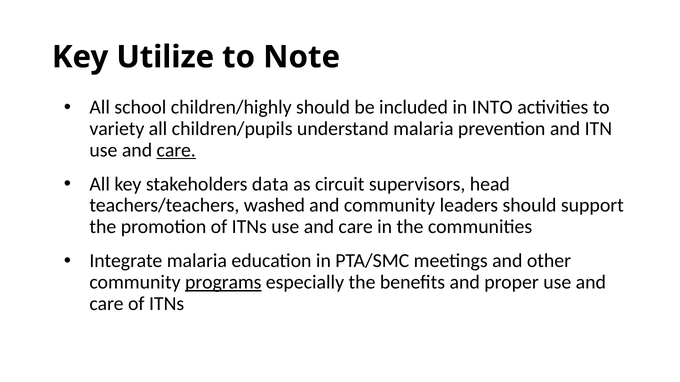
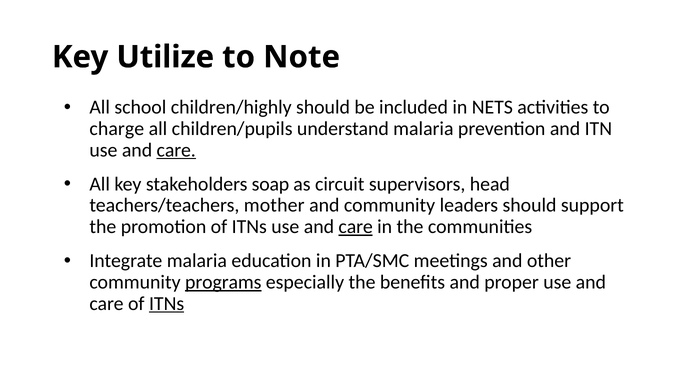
INTO: INTO -> NETS (492, 107)
variety: variety -> charge (117, 129)
data: data -> soap (271, 184)
washed: washed -> mother (274, 206)
care underline: none -> present (356, 227)
ITNs underline: none -> present (167, 304)
